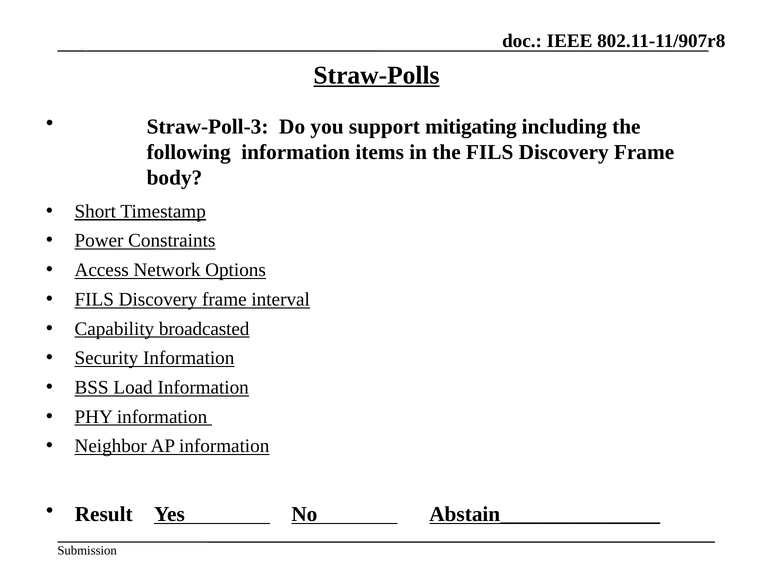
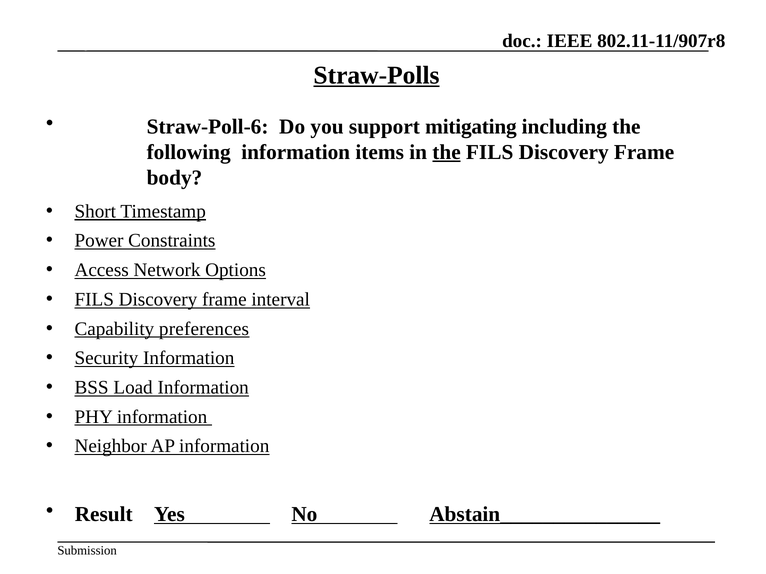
Straw-Poll-3: Straw-Poll-3 -> Straw-Poll-6 (208, 127)
the underline: none -> present (447, 152)
broadcasted: broadcasted -> preferences (204, 329)
